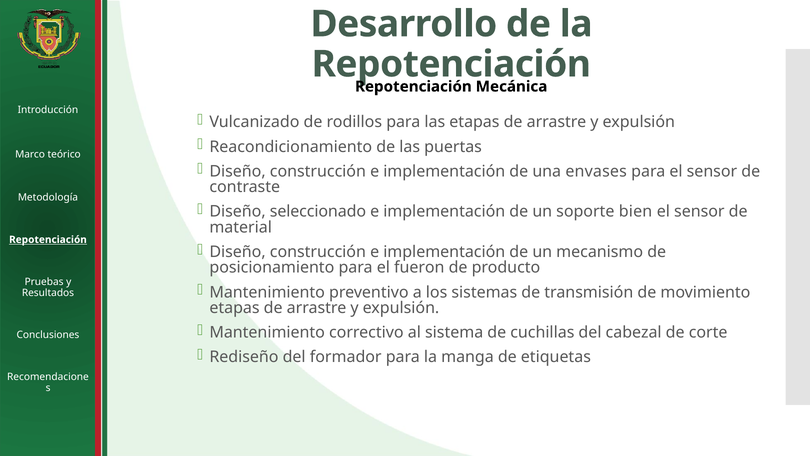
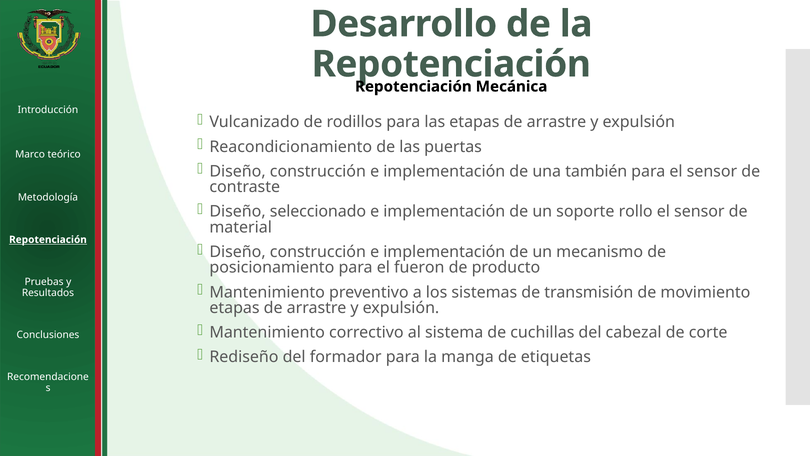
envases: envases -> también (596, 171)
bien: bien -> rollo (636, 212)
